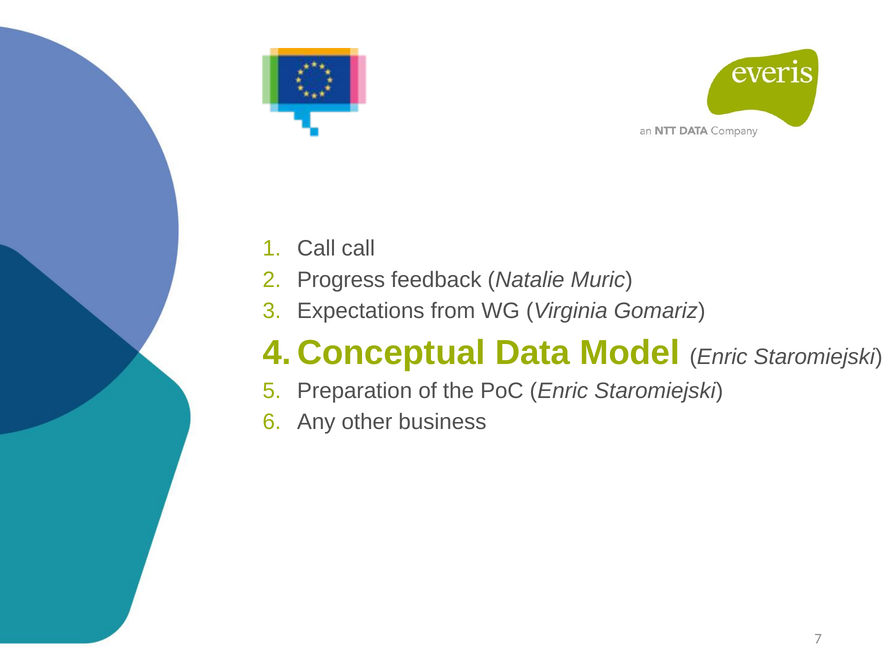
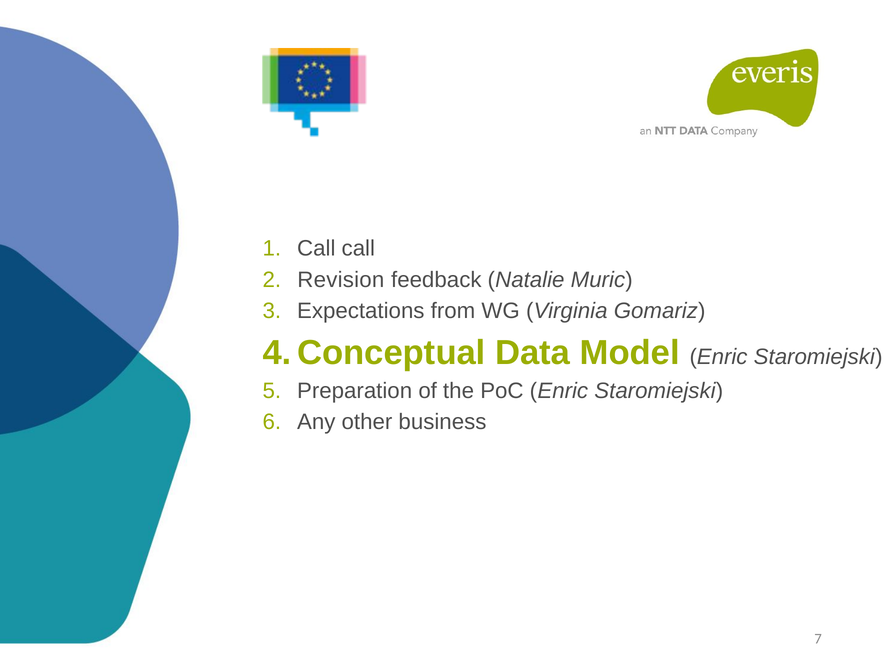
Progress: Progress -> Revision (341, 280)
